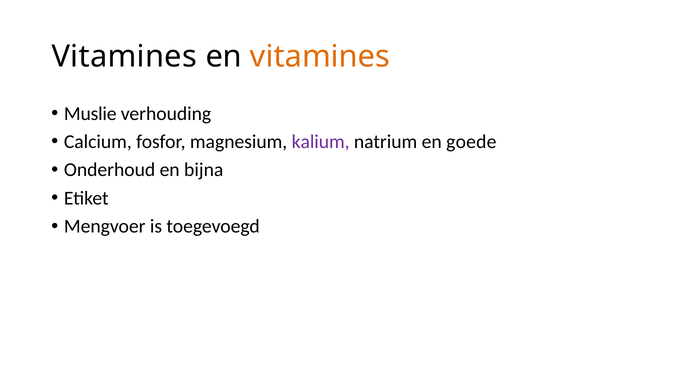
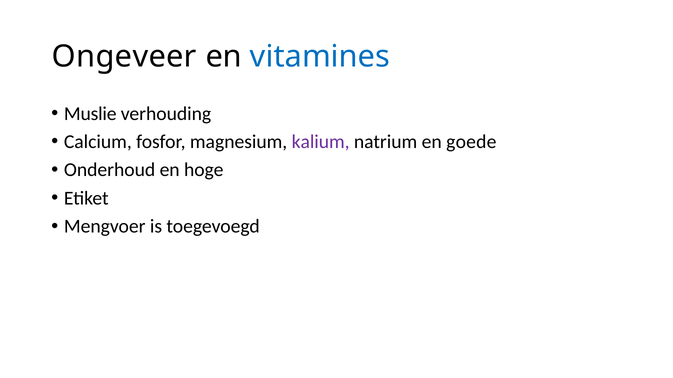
Vitamines: Vitamines -> Ongeveer (124, 57)
vitamines colour: orange -> blue (320, 57)
bijna: bijna -> hoge (204, 170)
